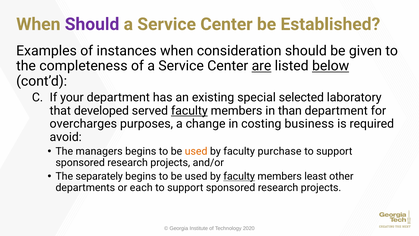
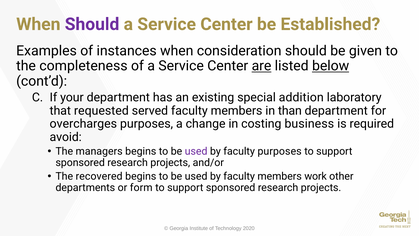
selected: selected -> addition (301, 97)
developed: developed -> requested (101, 110)
faculty underline: present -> none (189, 110)
used colour: orange -> purple (196, 151)
faculty purchase: purchase -> purposes (280, 151)
separately: separately -> recovered (99, 176)
faculty underline: present -> none (239, 176)
least: least -> work (316, 176)
each: each -> form (141, 187)
